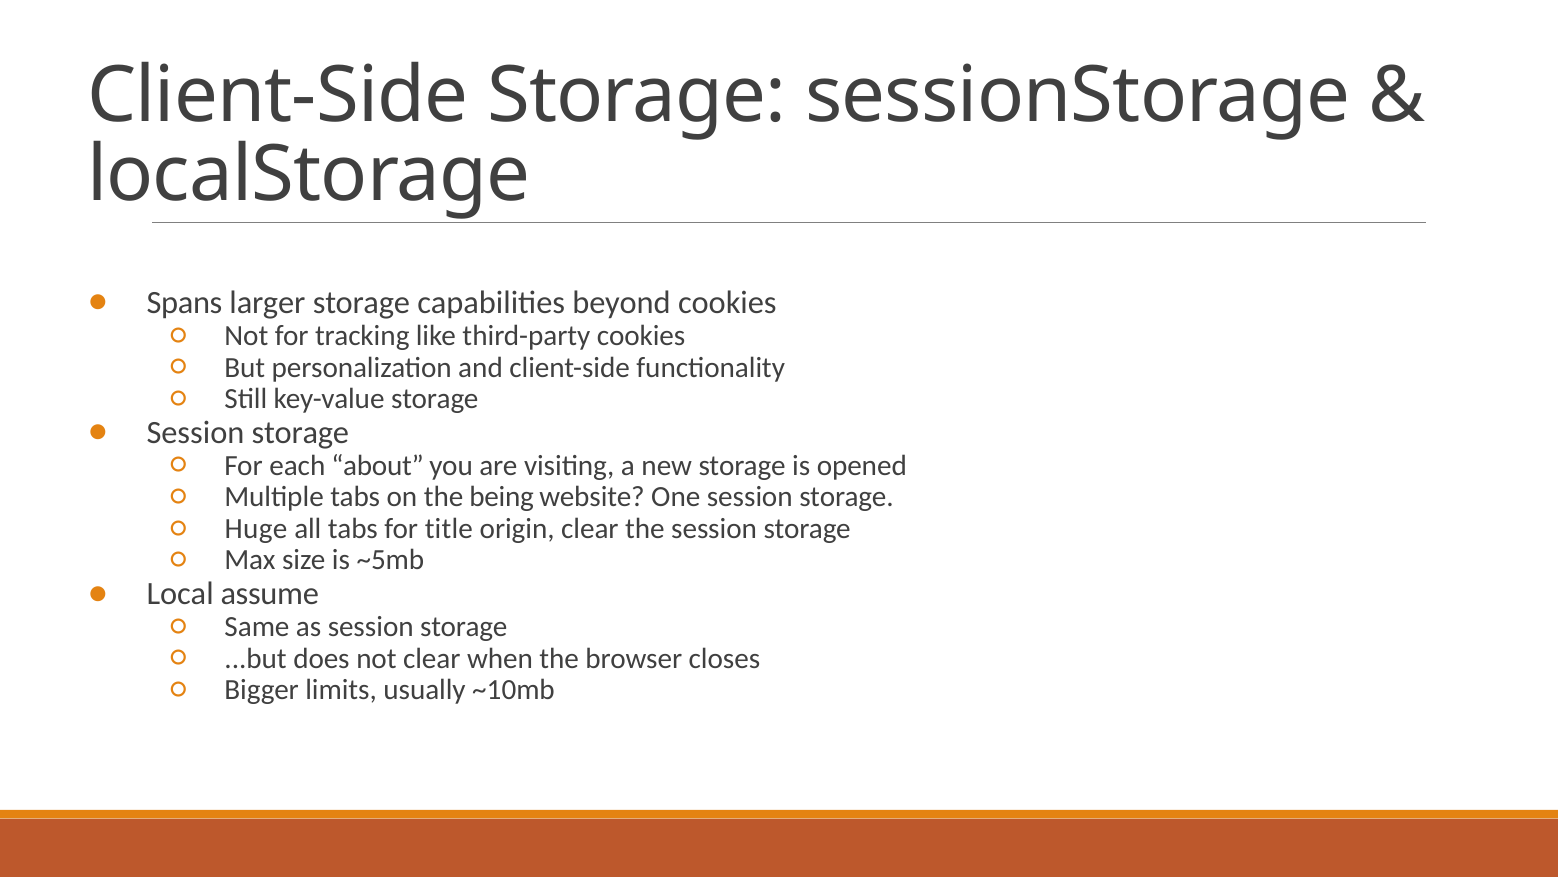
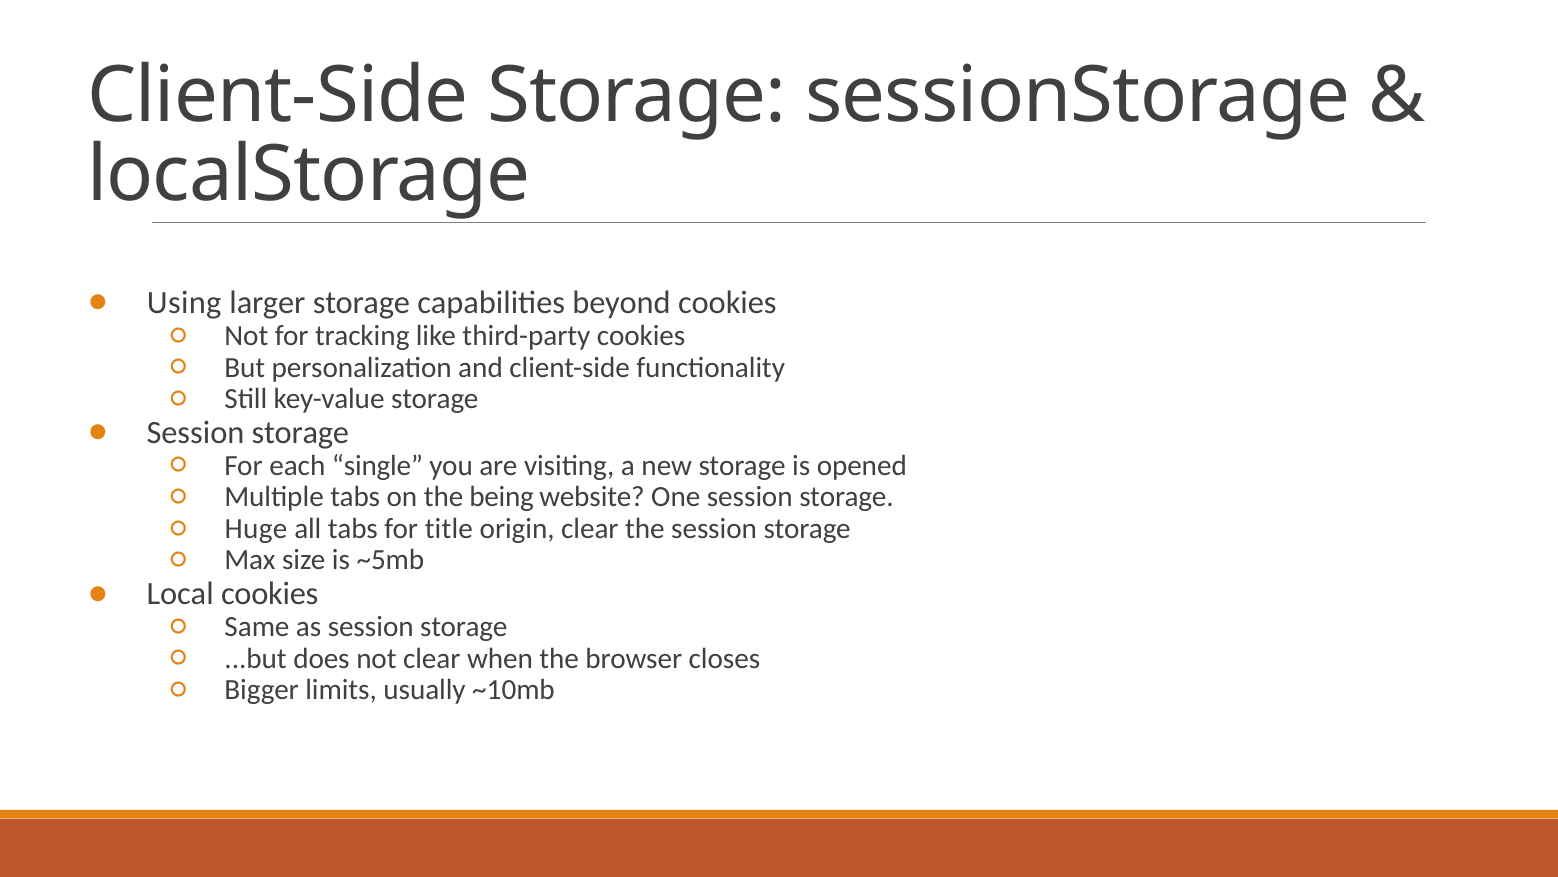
Spans: Spans -> Using (184, 302)
about: about -> single (377, 465)
Local assume: assume -> cookies (270, 593)
